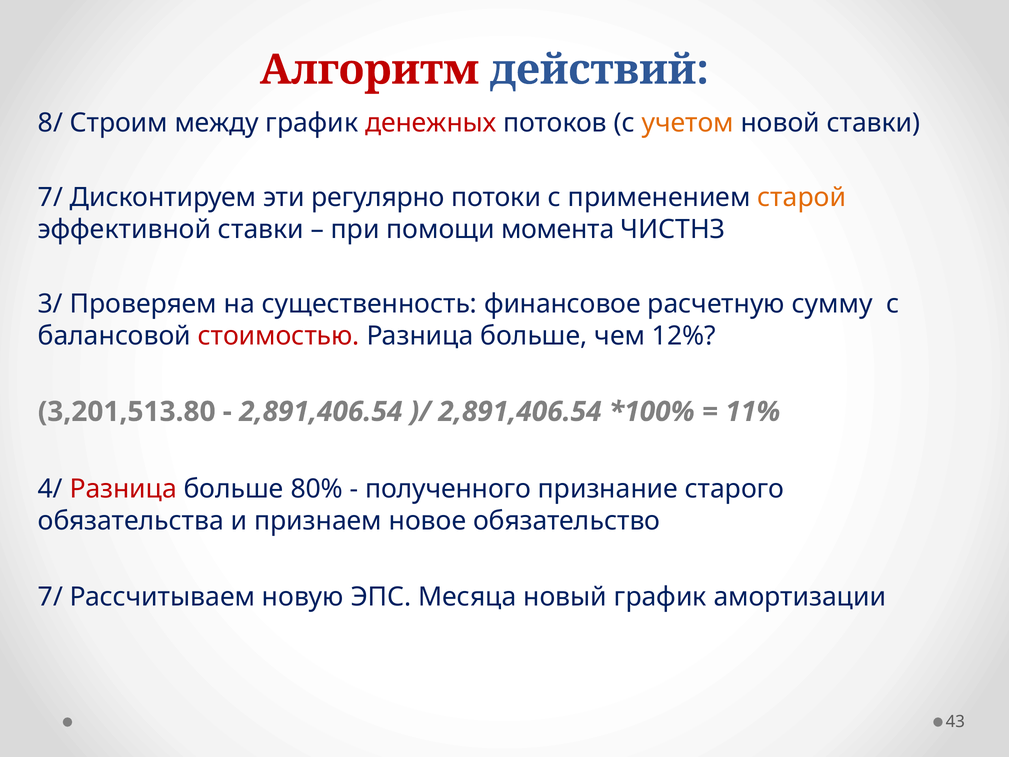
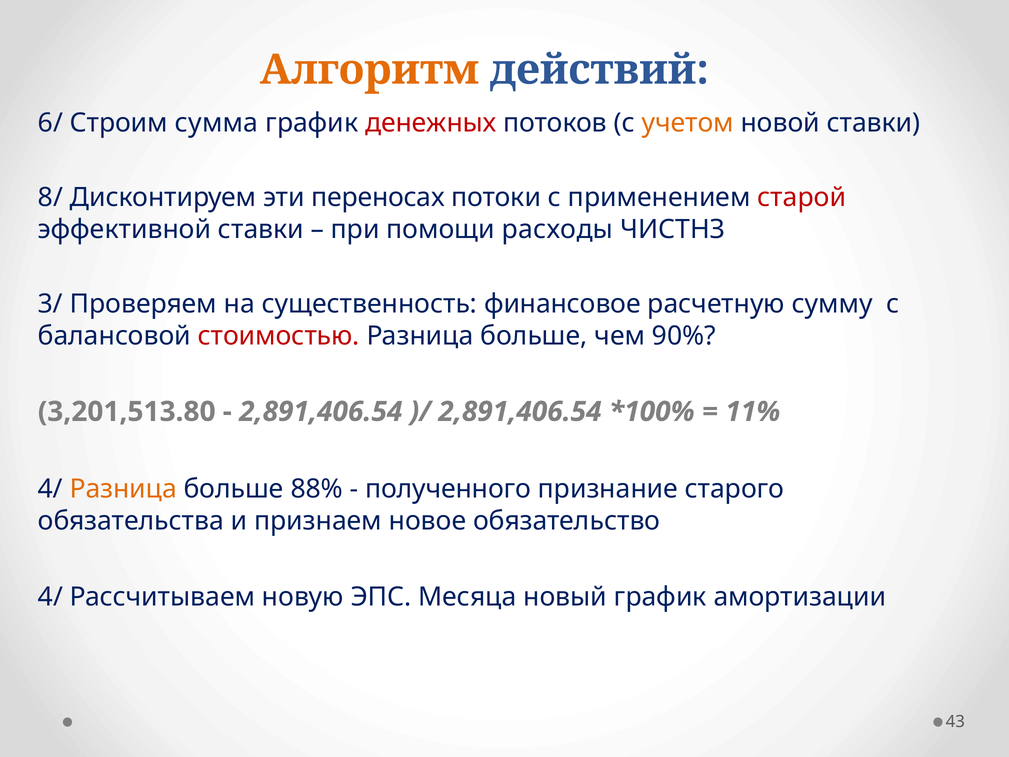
Алгоритм colour: red -> orange (370, 70)
8/: 8/ -> 6/ (50, 123)
между: между -> сумма (217, 123)
7/: 7/ -> 8/ (50, 198)
регулярно: регулярно -> переносах (378, 198)
старой colour: orange -> red (802, 198)
момента: момента -> расходы (557, 229)
12%: 12% -> 90% (684, 336)
Разница colour: red -> orange (123, 489)
80%: 80% -> 88% (317, 489)
7/: 7/ -> 4/ (50, 597)
